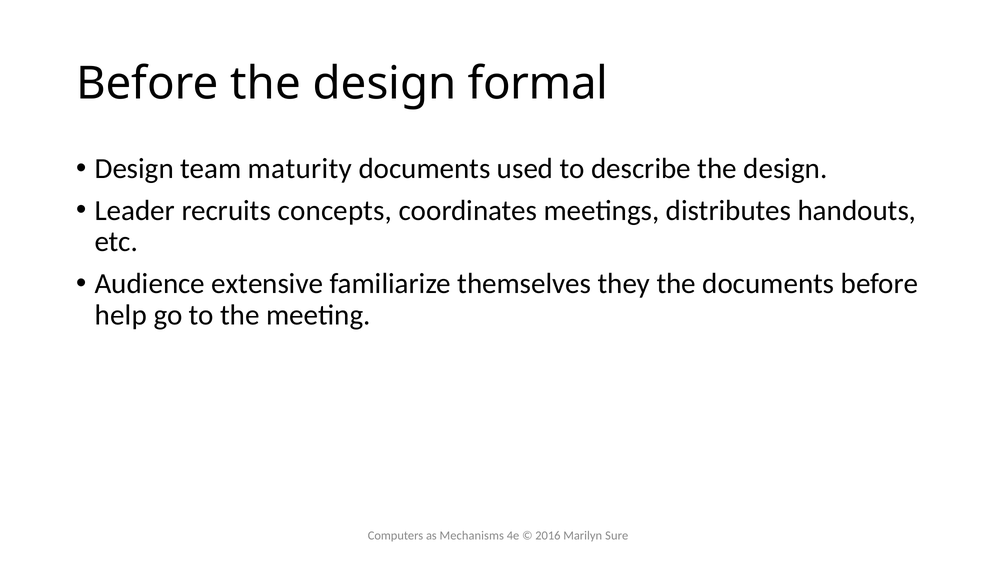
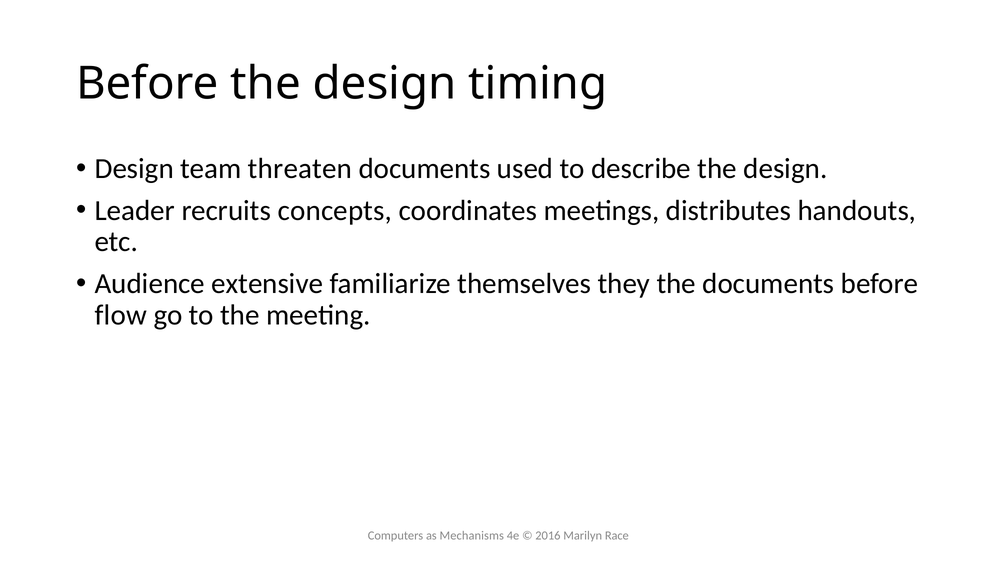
formal: formal -> timing (538, 84)
maturity: maturity -> threaten (300, 169)
help: help -> flow (121, 315)
Sure: Sure -> Race (617, 535)
